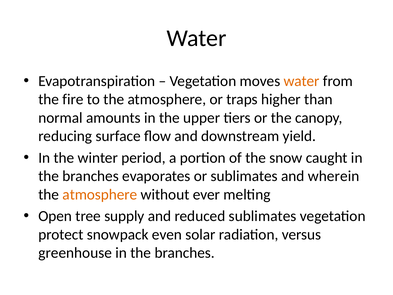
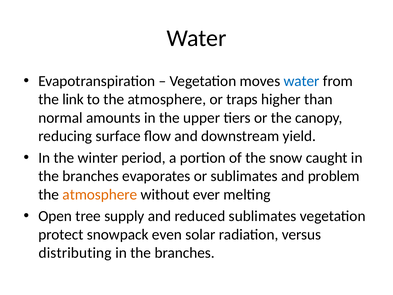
water colour: orange -> blue (302, 81)
fire: fire -> link (73, 99)
wherein: wherein -> problem (334, 176)
greenhouse: greenhouse -> distributing (75, 253)
